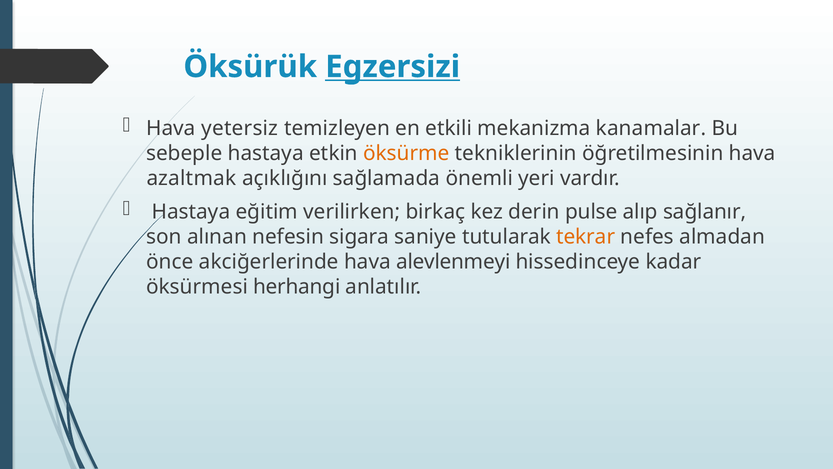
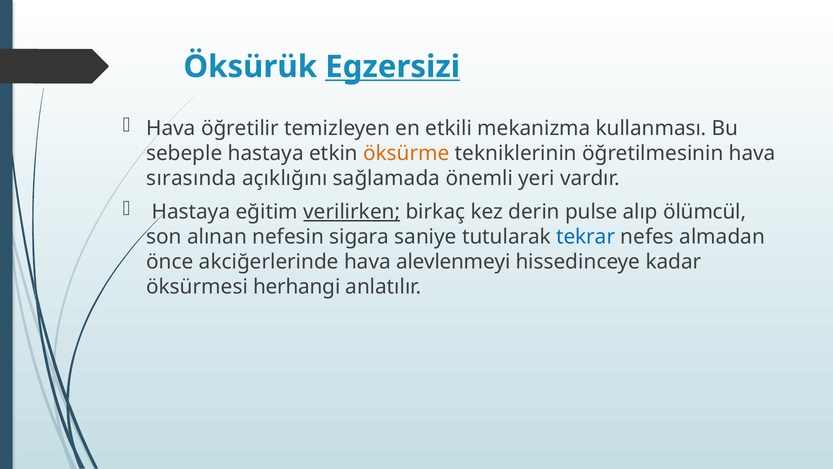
yetersiz: yetersiz -> öğretilir (240, 128)
kanamalar: kanamalar -> kullanması (651, 128)
azaltmak: azaltmak -> sırasında (191, 178)
verilirken underline: none -> present (352, 212)
sağlanır: sağlanır -> ölümcül (705, 212)
tekrar colour: orange -> blue (586, 237)
